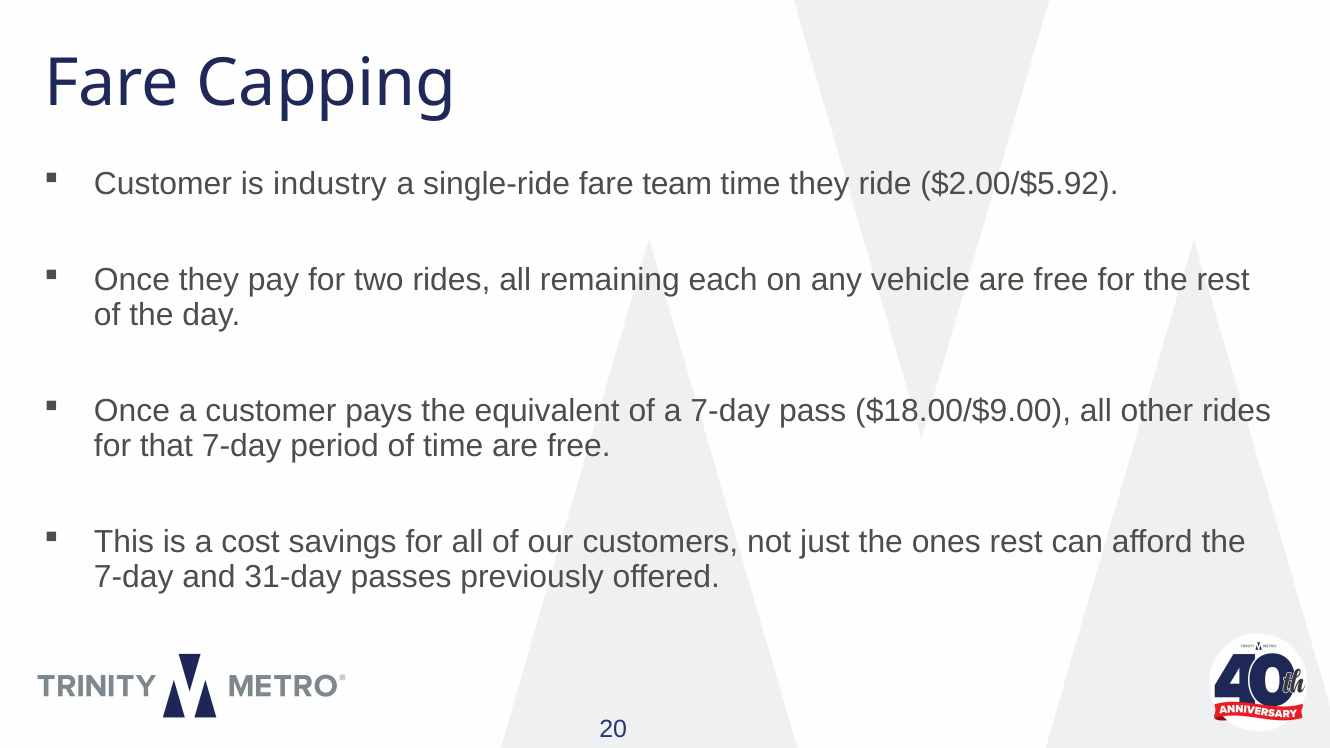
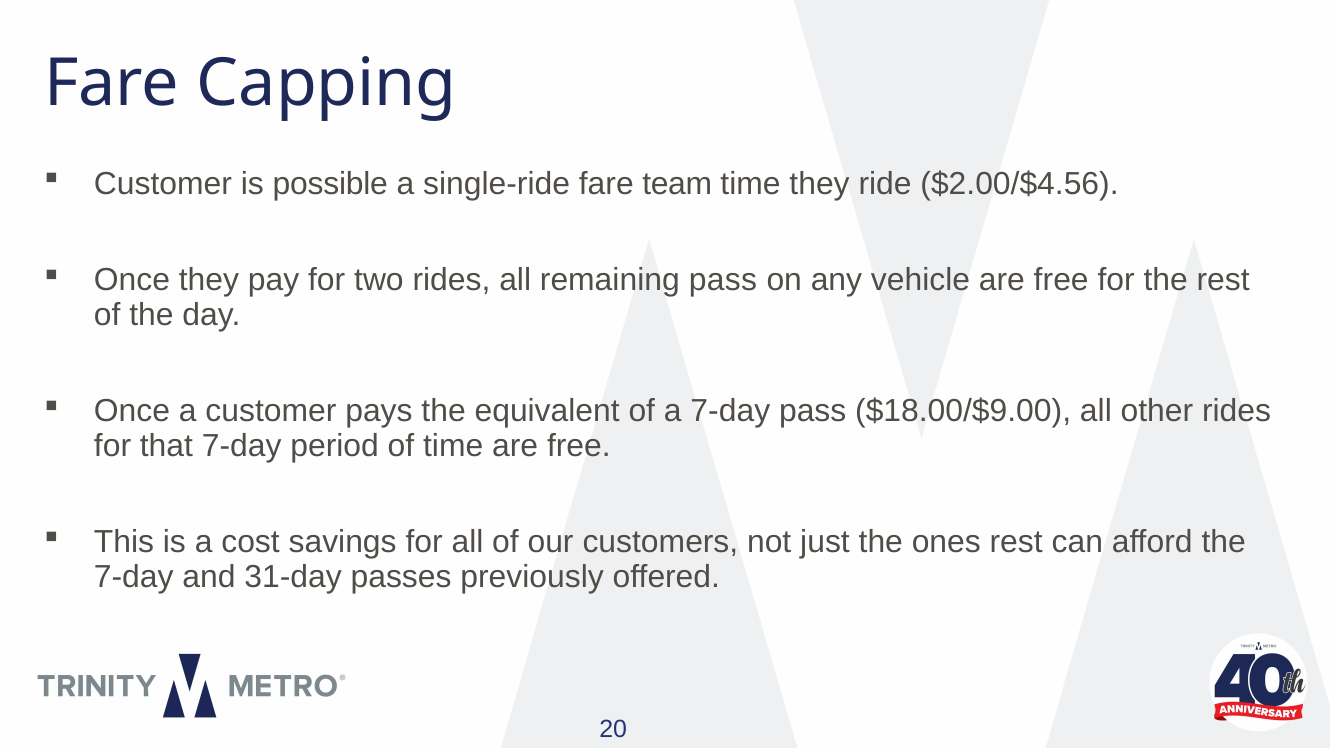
industry: industry -> possible (330, 184)
$2.00/$5.92: $2.00/$5.92 -> $2.00/$4.56 (1020, 184)
remaining each: each -> pass (723, 280)
